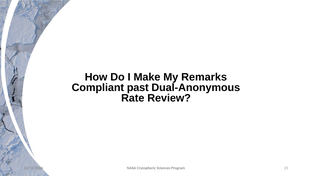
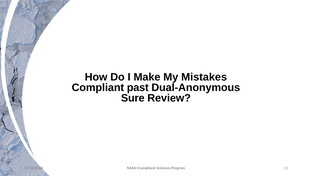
Remarks: Remarks -> Mistakes (204, 77)
Rate: Rate -> Sure (133, 98)
